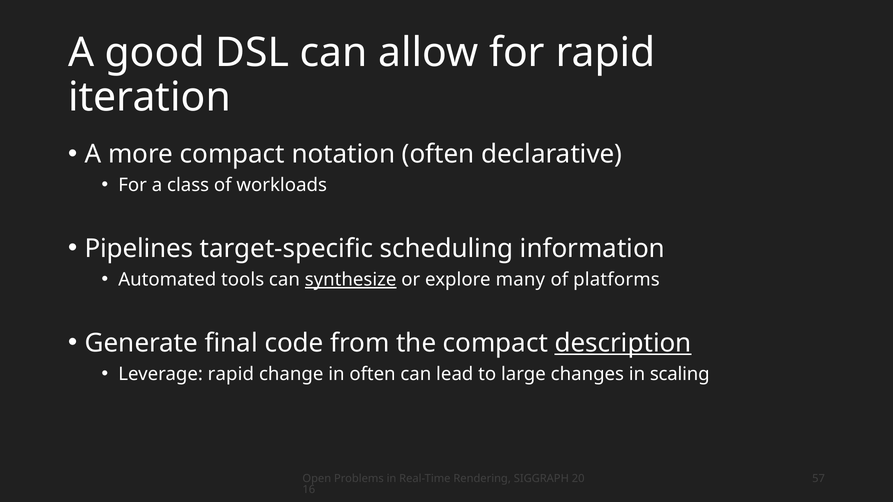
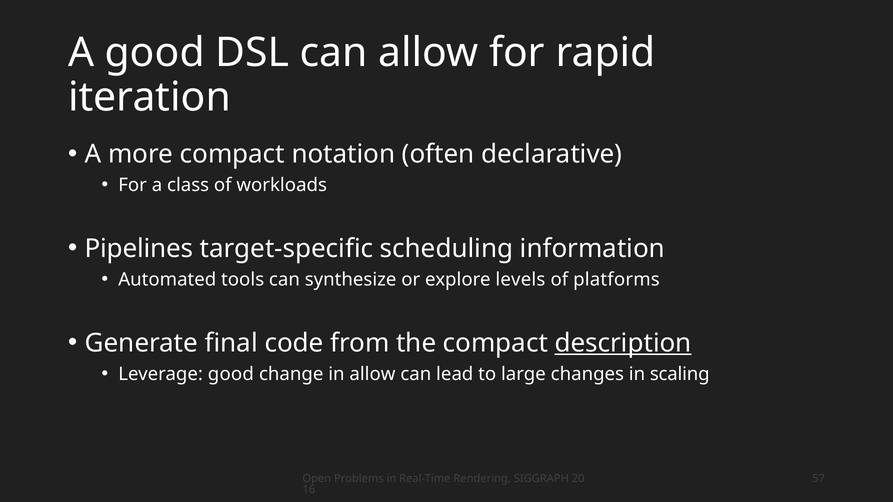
synthesize underline: present -> none (351, 280)
many: many -> levels (520, 280)
Leverage rapid: rapid -> good (231, 374)
in often: often -> allow (372, 374)
